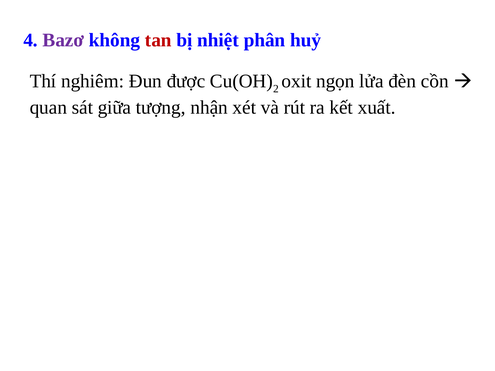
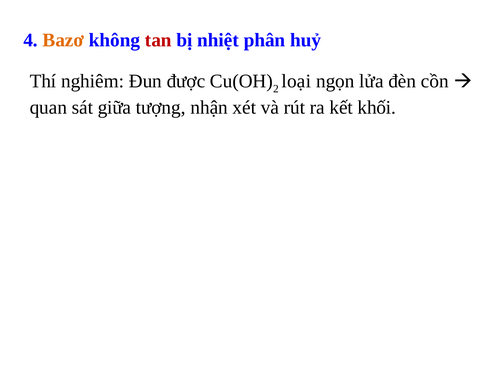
Bazơ colour: purple -> orange (63, 40)
oxit: oxit -> loại (296, 81)
xuất: xuất -> khối (377, 108)
